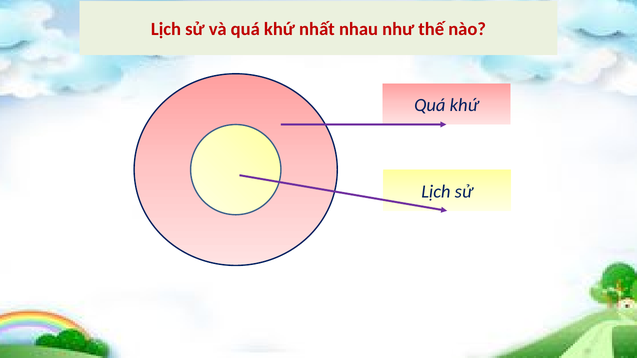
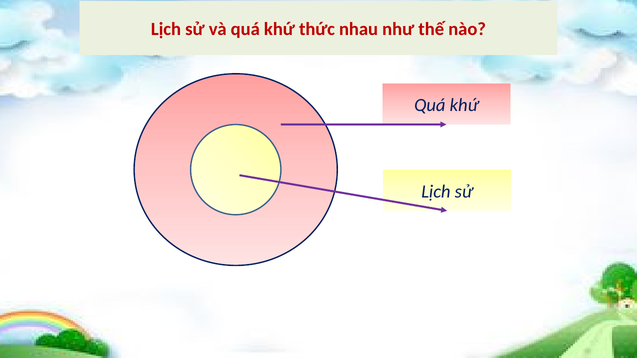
nhất: nhất -> thức (317, 29)
